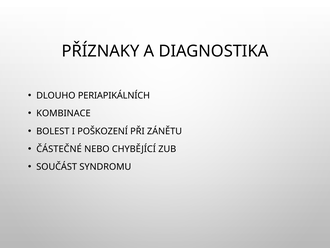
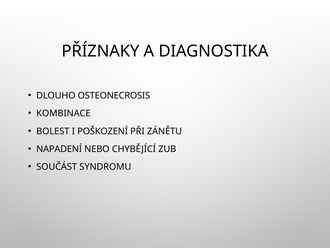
PERIAPIKÁLNÍCH: PERIAPIKÁLNÍCH -> OSTEONECROSIS (114, 95)
ČÁSTEČNÉ: ČÁSTEČNÉ -> NAPADENÍ (59, 149)
